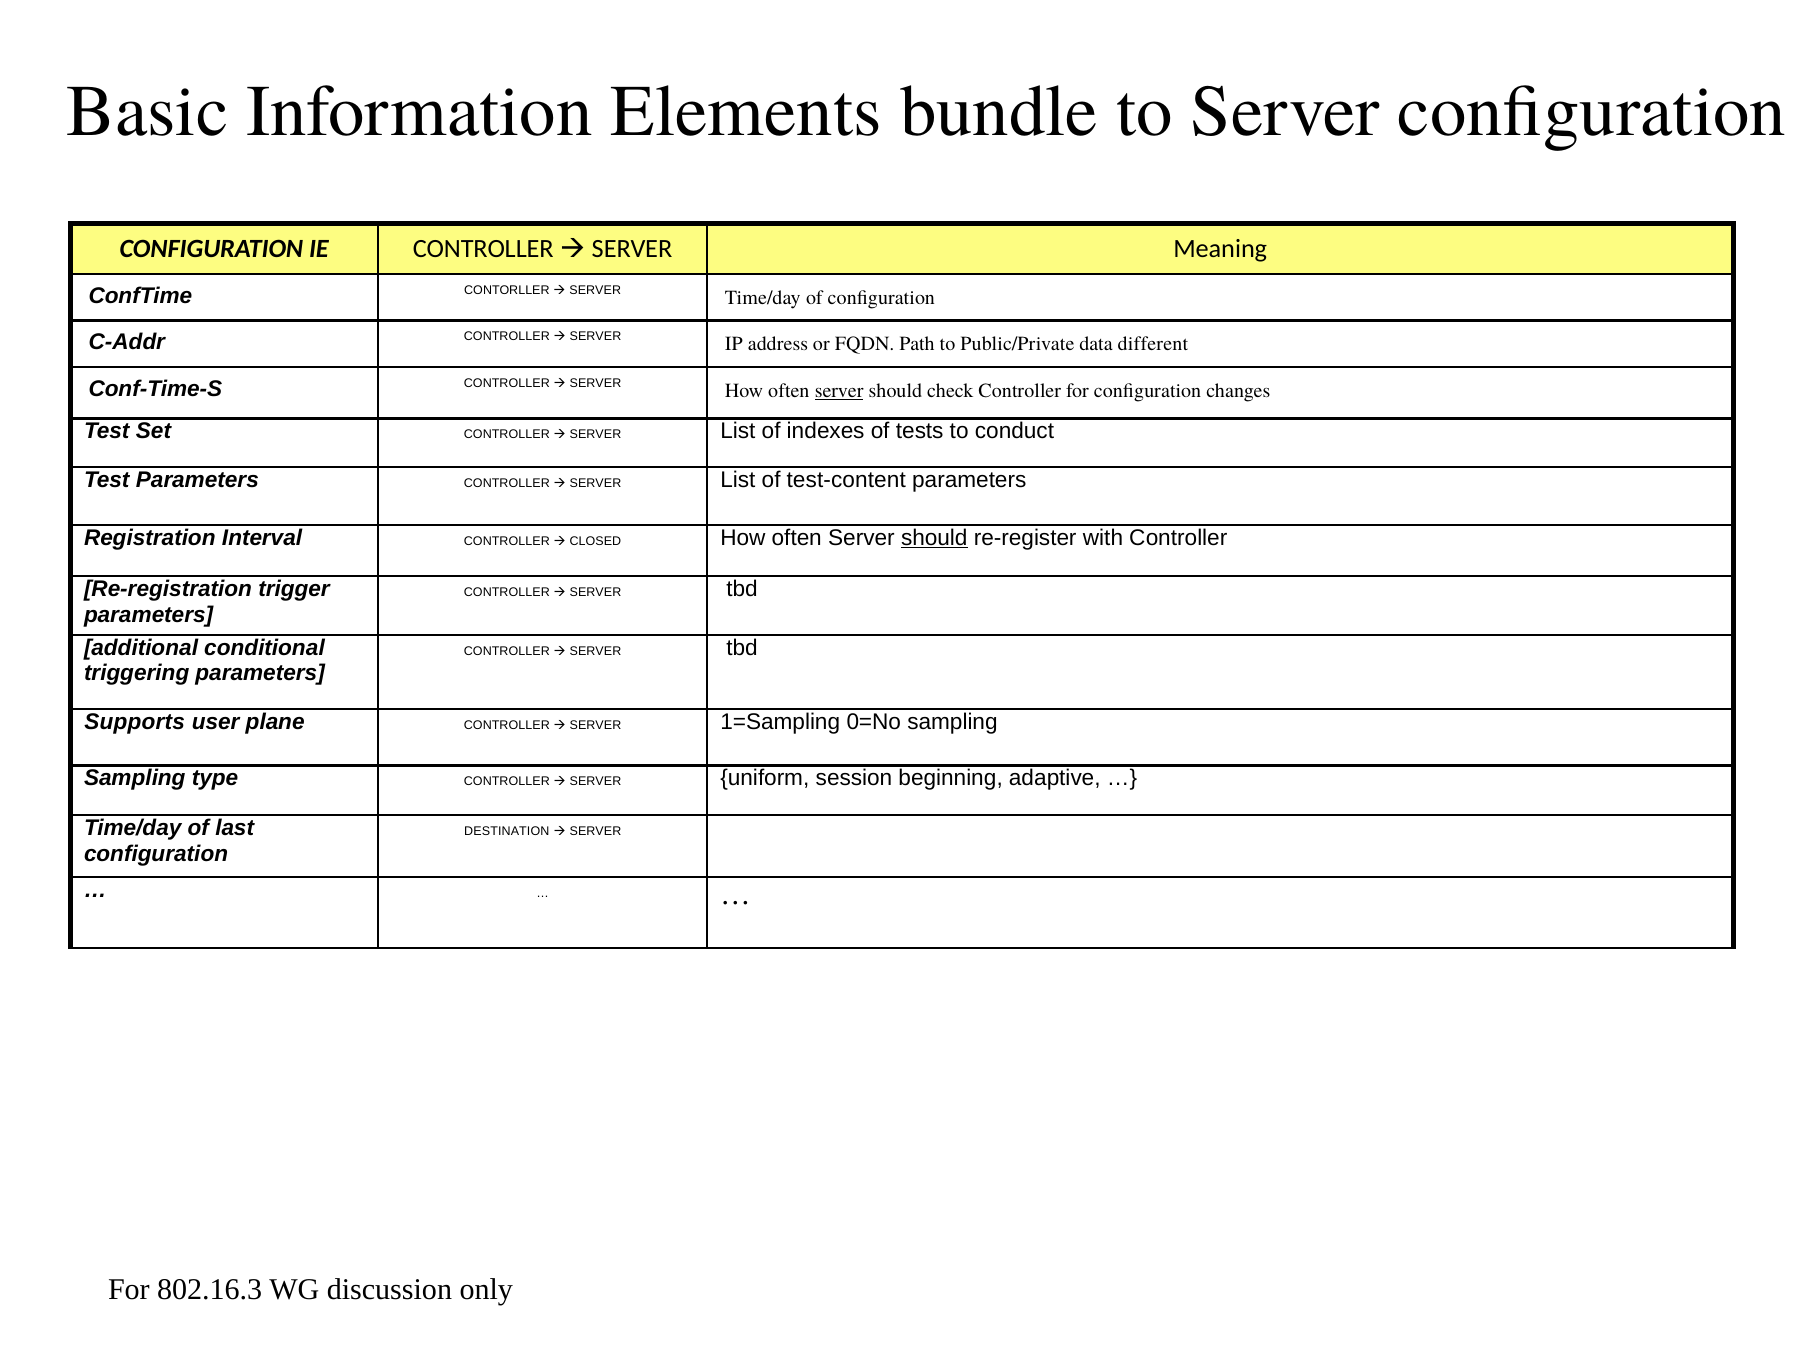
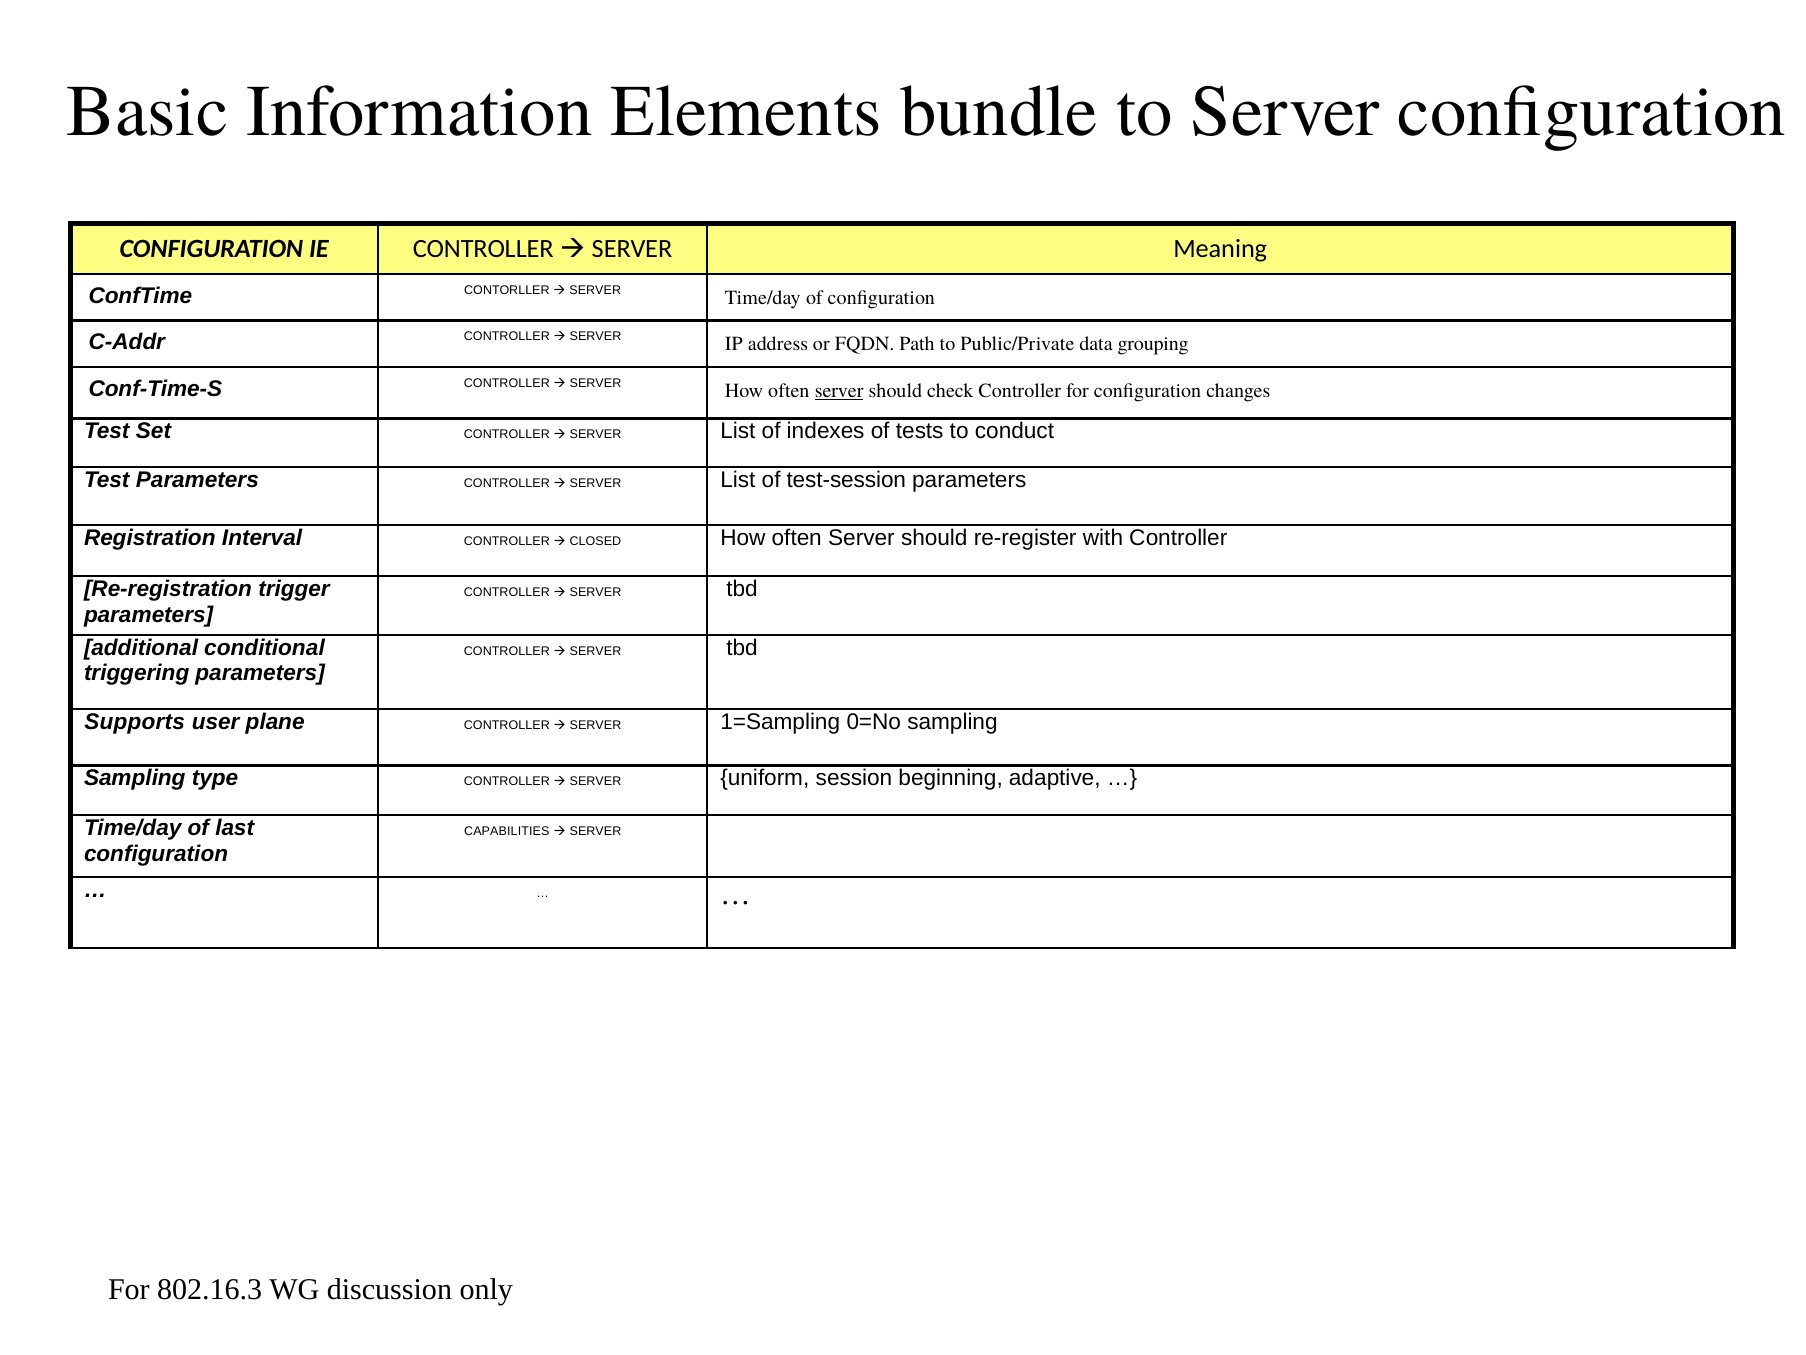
different: different -> grouping (1153, 344)
test-content: test-content -> test-session (846, 479)
should underline: present -> none (934, 538)
DESTINATION: DESTINATION -> CAPABILITIES (507, 831)
